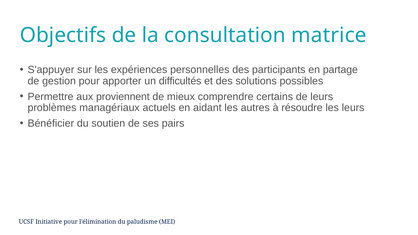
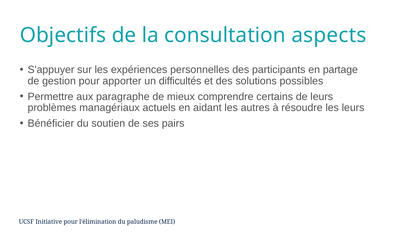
matrice: matrice -> aspects (329, 35)
proviennent: proviennent -> paragraphe (123, 97)
